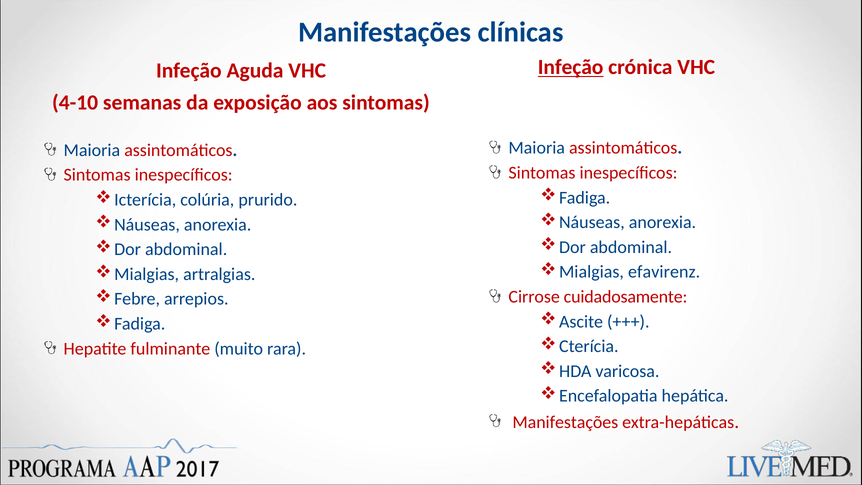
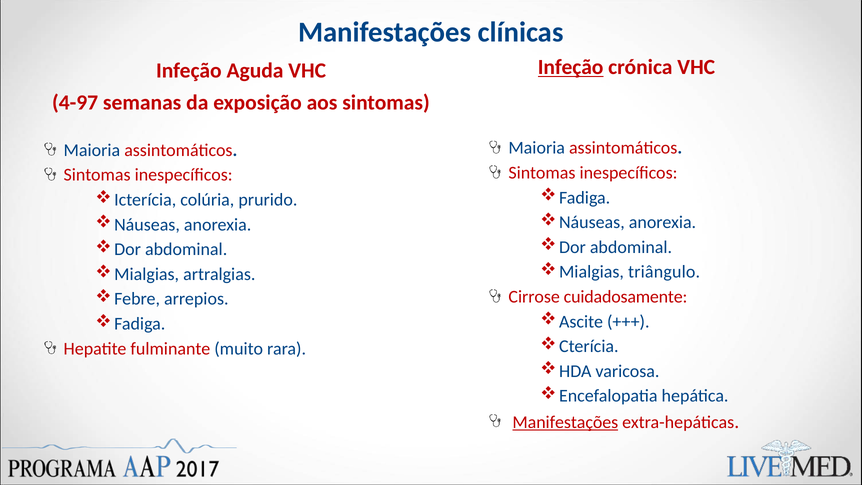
4-10: 4-10 -> 4-97 (75, 103)
efavirenz: efavirenz -> triângulo (664, 272)
Manifestações underline: none -> present (565, 422)
